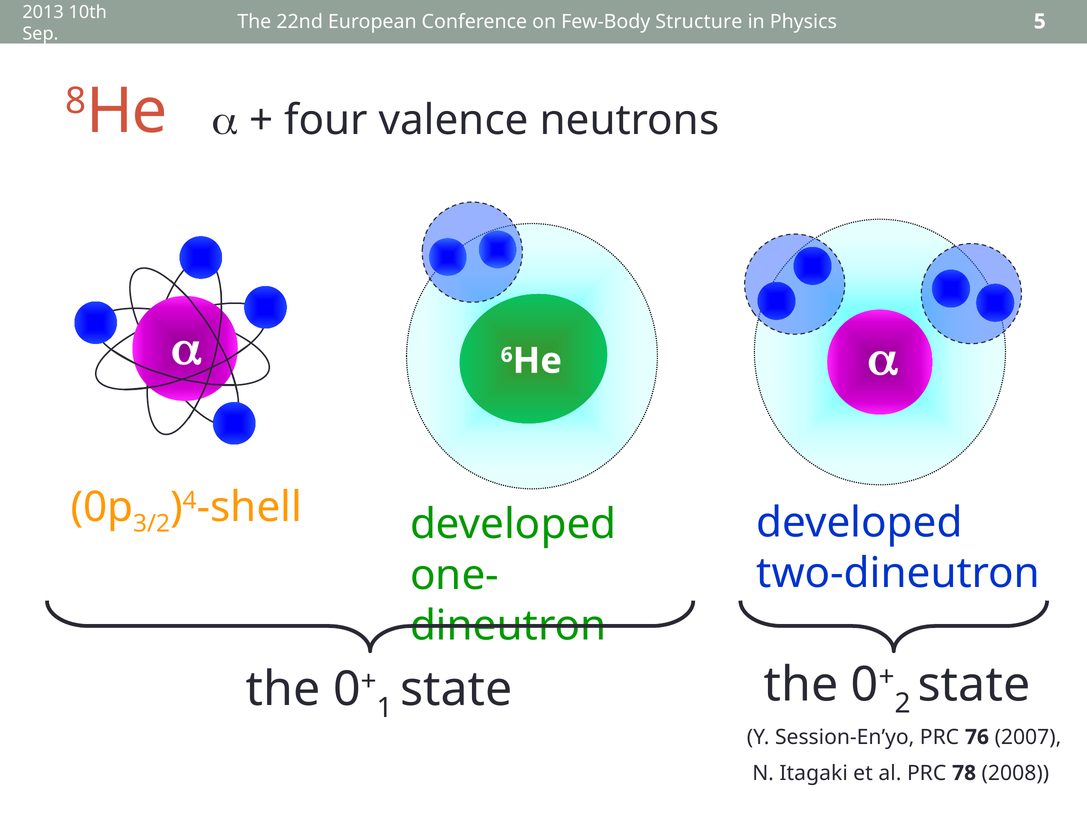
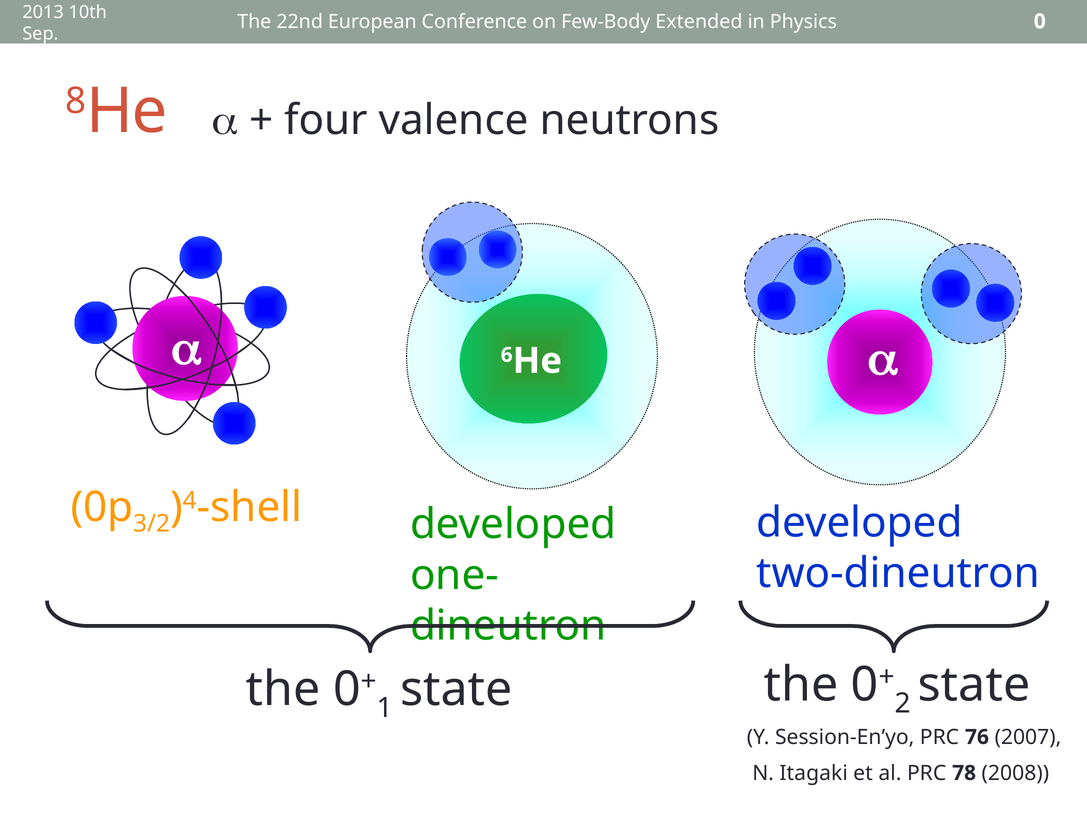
Structure: Structure -> Extended (699, 22)
5: 5 -> 0 (1040, 21)
